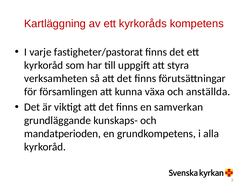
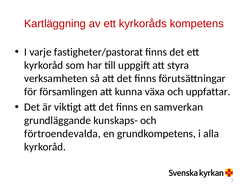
anställda: anställda -> uppfattar (208, 92)
mandatperioden: mandatperioden -> förtroendevalda (62, 134)
